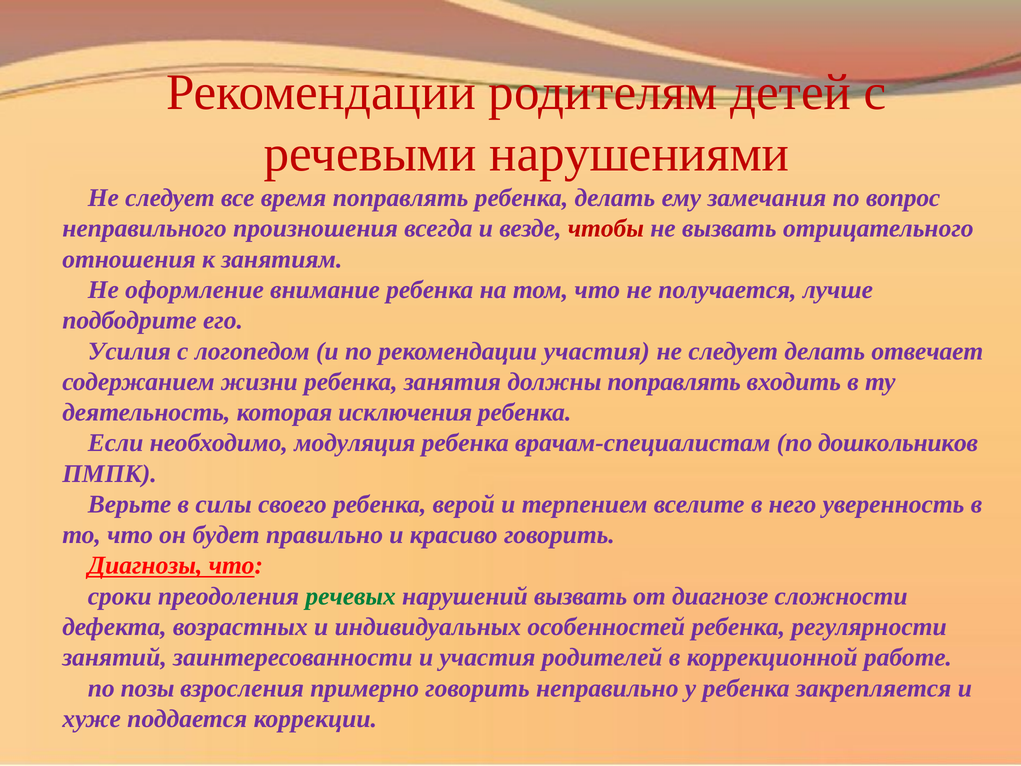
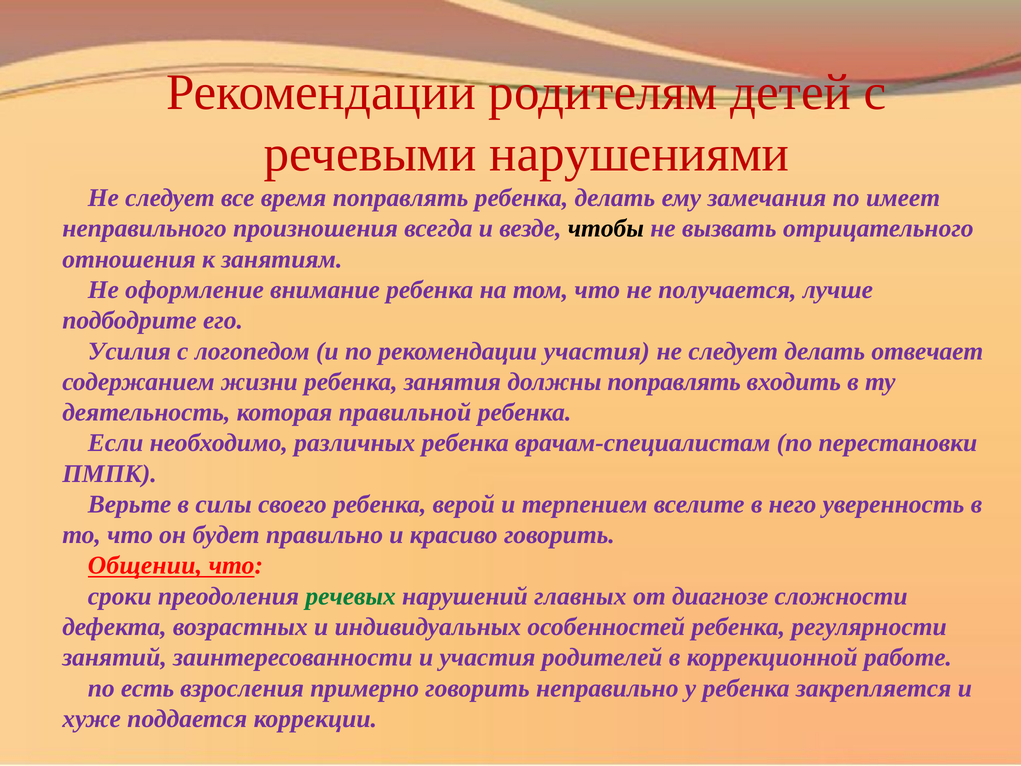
вопрос: вопрос -> имеет (903, 198)
чтобы colour: red -> black (606, 228)
исключения: исключения -> правильной (405, 412)
модуляция: модуляция -> различных (355, 443)
дошкольников: дошкольников -> перестановки (898, 443)
Диагнозы: Диагнозы -> Общении (145, 565)
нарушений вызвать: вызвать -> главных (580, 596)
позы: позы -> есть (148, 688)
